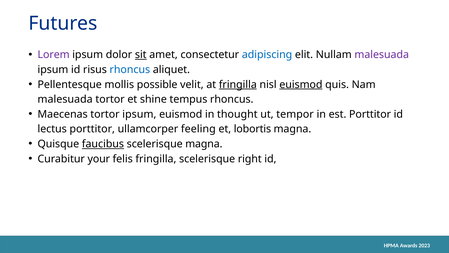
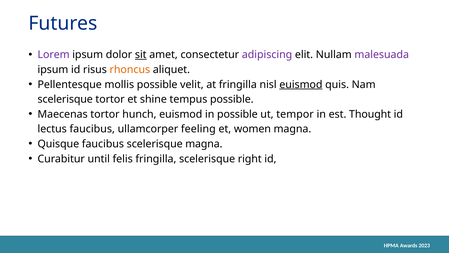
adipiscing colour: blue -> purple (267, 55)
rhoncus colour: blue -> orange (130, 70)
fringilla underline: present -> none (238, 84)
malesuada: malesuada -> scelerisque (65, 99)
tempus rhoncus: rhoncus -> possible (232, 99)
tortor ipsum: ipsum -> hunch (139, 114)
in thought: thought -> possible (237, 114)
est Porttitor: Porttitor -> Thought (370, 114)
lectus porttitor: porttitor -> faucibus (92, 129)
lobortis: lobortis -> women (252, 129)
faucibus underline: present -> none (103, 144)
your: your -> until (99, 159)
